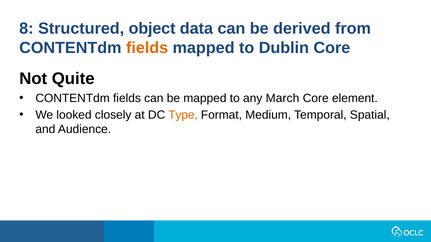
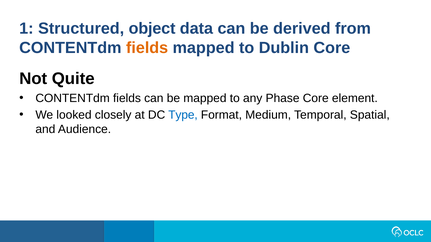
8: 8 -> 1 (26, 29)
March: March -> Phase (283, 98)
Type colour: orange -> blue (183, 115)
